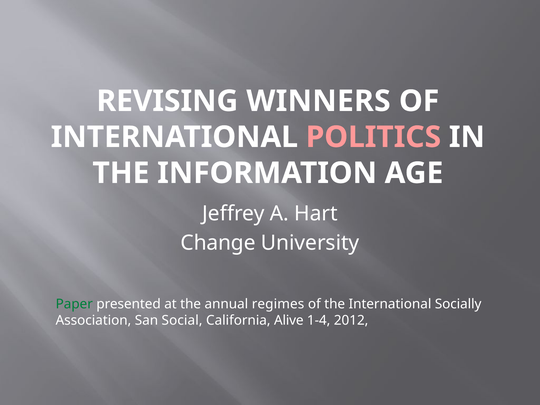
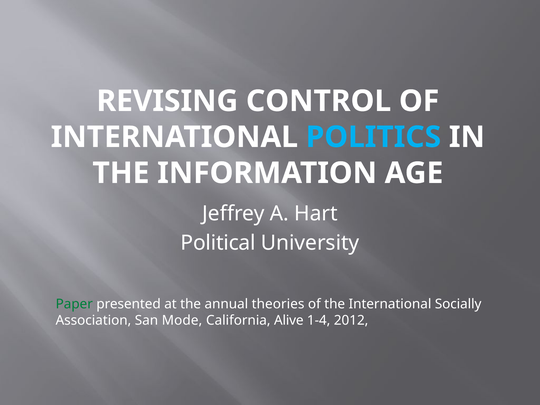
WINNERS: WINNERS -> CONTROL (319, 101)
POLITICS colour: pink -> light blue (373, 137)
Change: Change -> Political (218, 243)
regimes: regimes -> theories (278, 304)
Social: Social -> Mode (182, 320)
